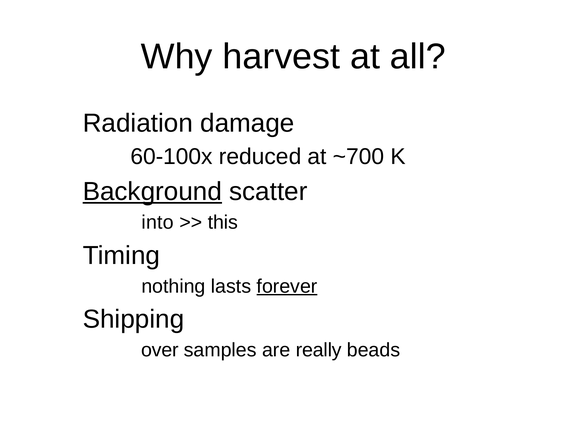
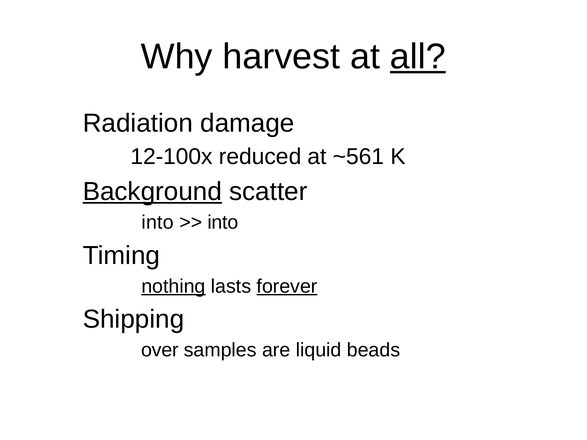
all underline: none -> present (418, 57)
60-100x: 60-100x -> 12-100x (172, 157)
~700: ~700 -> ~561 (359, 157)
this: this -> into (223, 223)
nothing underline: none -> present (173, 286)
really: really -> liquid (319, 350)
